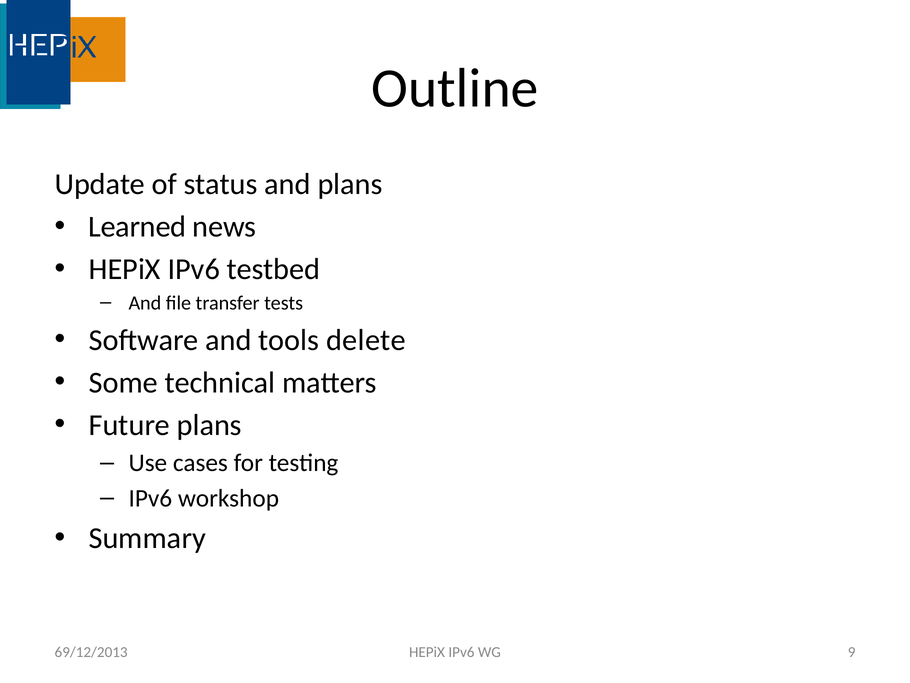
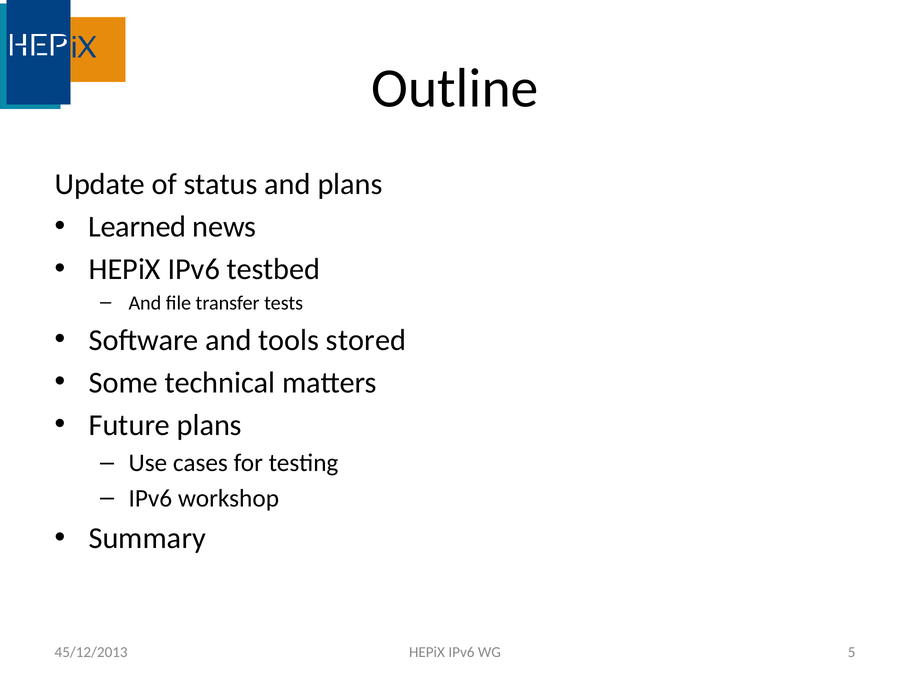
delete: delete -> stored (366, 340)
69/12/2013: 69/12/2013 -> 45/12/2013 (91, 652)
9: 9 -> 5 (852, 652)
